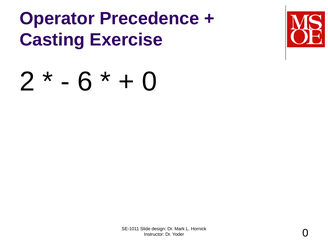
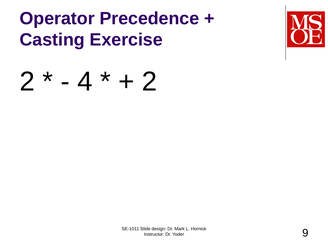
6: 6 -> 4 (85, 82)
0: 0 -> 2 (149, 82)
Yoder 0: 0 -> 9 (305, 233)
